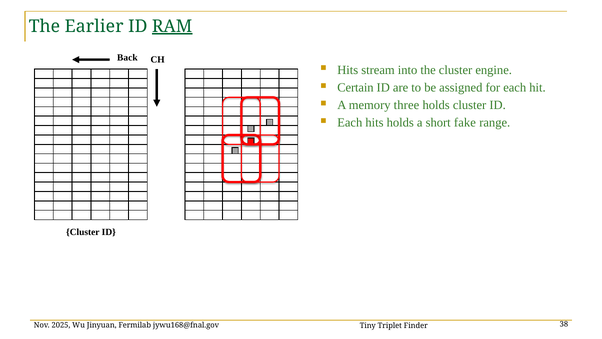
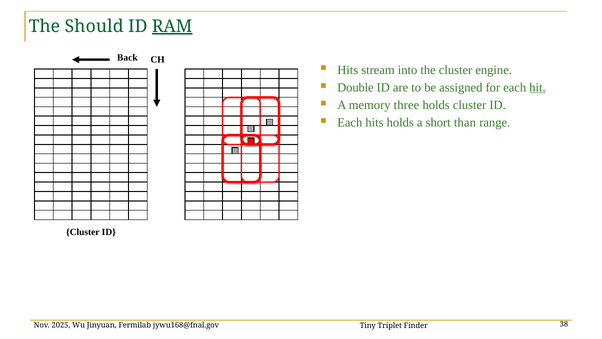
Earlier: Earlier -> Should (94, 26)
Certain: Certain -> Double (355, 87)
hit underline: none -> present (538, 87)
fake: fake -> than (465, 122)
